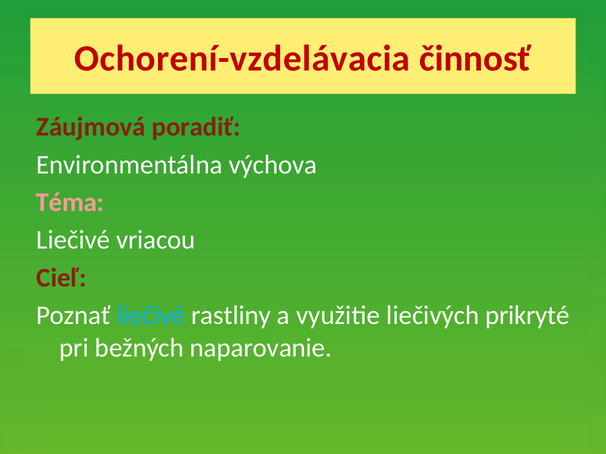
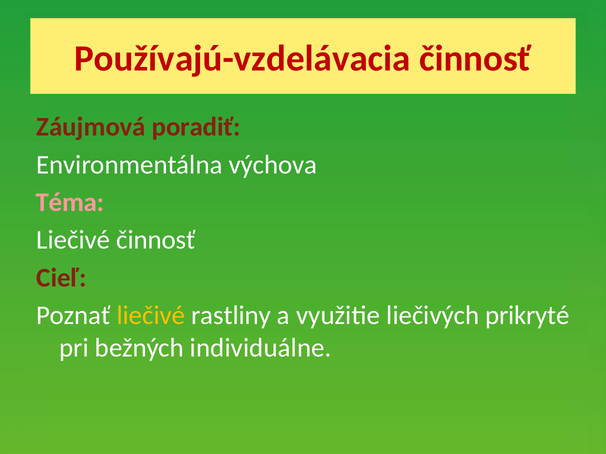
Ochorení-vzdelávacia: Ochorení-vzdelávacia -> Používajú-vzdelávacia (242, 59)
Liečivé vriacou: vriacou -> činnosť (156, 240)
liečivé colour: light blue -> yellow (151, 316)
naparovanie: naparovanie -> individuálne (261, 348)
